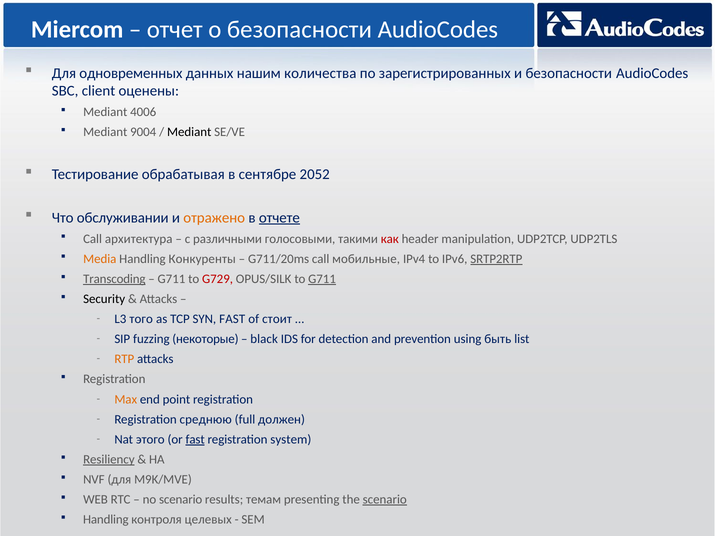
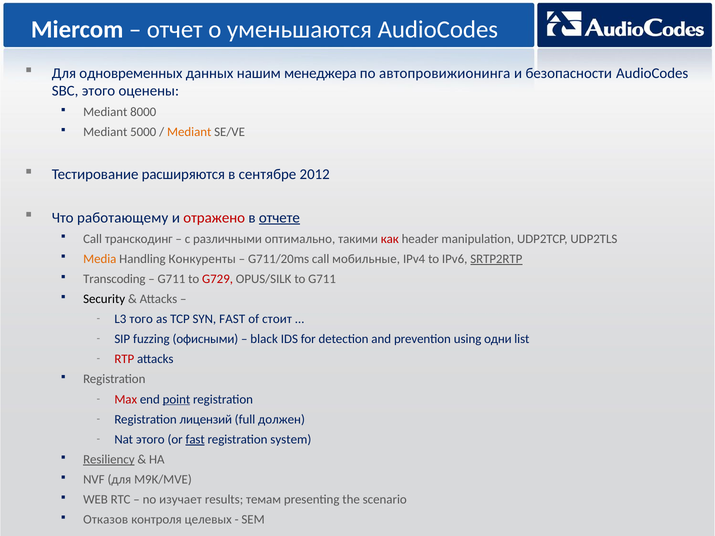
о безопасности: безопасности -> уменьшаются (299, 30)
количества: количества -> менеджера (320, 73)
зарегистрированных: зарегистрированных -> автопровижионинга (445, 73)
SBC client: client -> этого (99, 91)
4006: 4006 -> 8000 (143, 112)
9004: 9004 -> 5000 (143, 132)
Mediant colour: black -> orange (189, 132)
обрабатывая: обрабатывая -> расширяются (183, 174)
2052: 2052 -> 2012 (315, 174)
обслуживании: обслуживании -> работающему (123, 218)
отражено colour: orange -> red (214, 218)
архитектура: архитектура -> транскодинг (139, 239)
голосовыми: голосовыми -> оптимально (300, 239)
Transcoding underline: present -> none (114, 279)
G711 underline: present -> none (322, 279)
некоторые: некоторые -> офисными (205, 339)
быть: быть -> одни (498, 339)
RTP colour: orange -> red (124, 359)
Max colour: orange -> red (126, 399)
point underline: none -> present (176, 399)
среднюю: среднюю -> лицензий (206, 420)
no scenario: scenario -> изучает (181, 500)
scenario underline: present -> none (385, 500)
Handling: Handling -> Отказов (106, 520)
